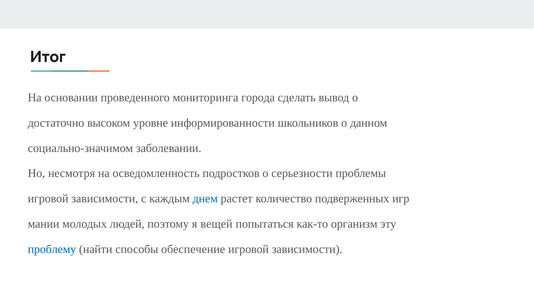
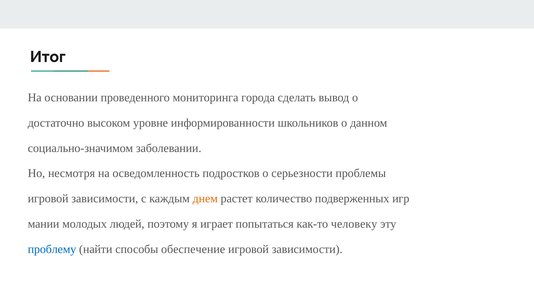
днем colour: blue -> orange (205, 198)
вещей: вещей -> играет (217, 224)
организм: организм -> человеку (354, 224)
